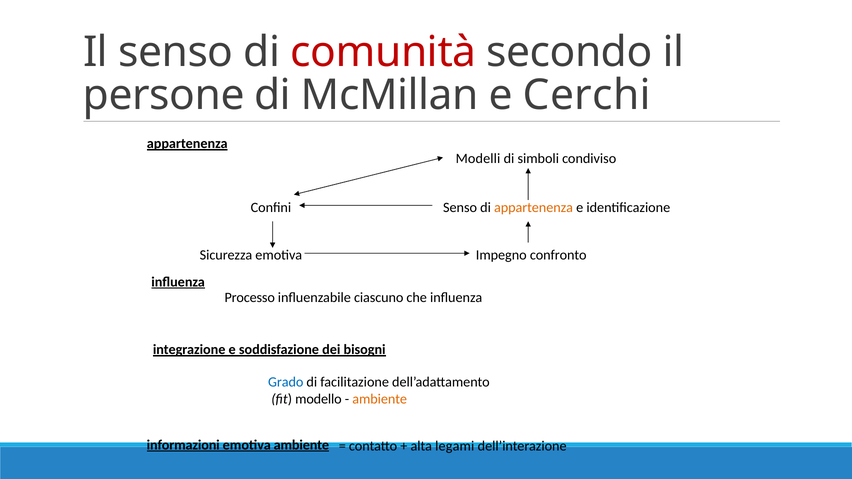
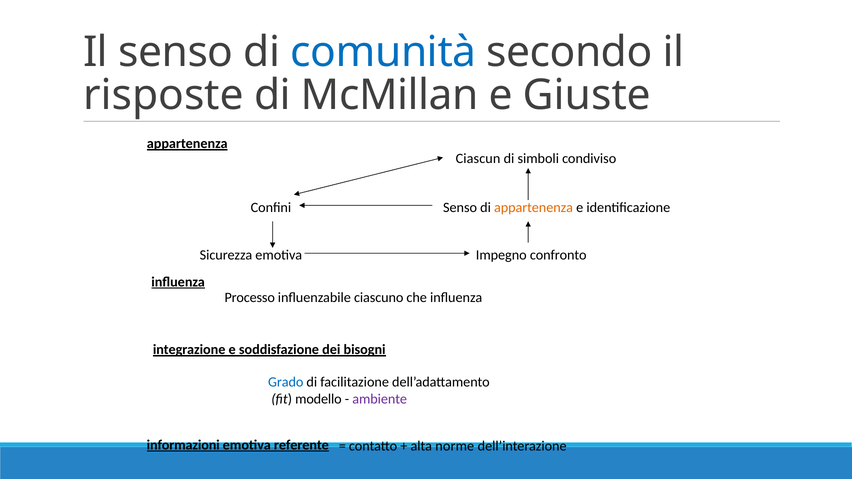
comunità colour: red -> blue (383, 52)
persone: persone -> risposte (163, 95)
Cerchi: Cerchi -> Giuste (587, 95)
Modelli: Modelli -> Ciascun (478, 159)
ambiente colour: orange -> purple (380, 399)
emotiva ambiente: ambiente -> referente (301, 445)
legami: legami -> norme (455, 446)
